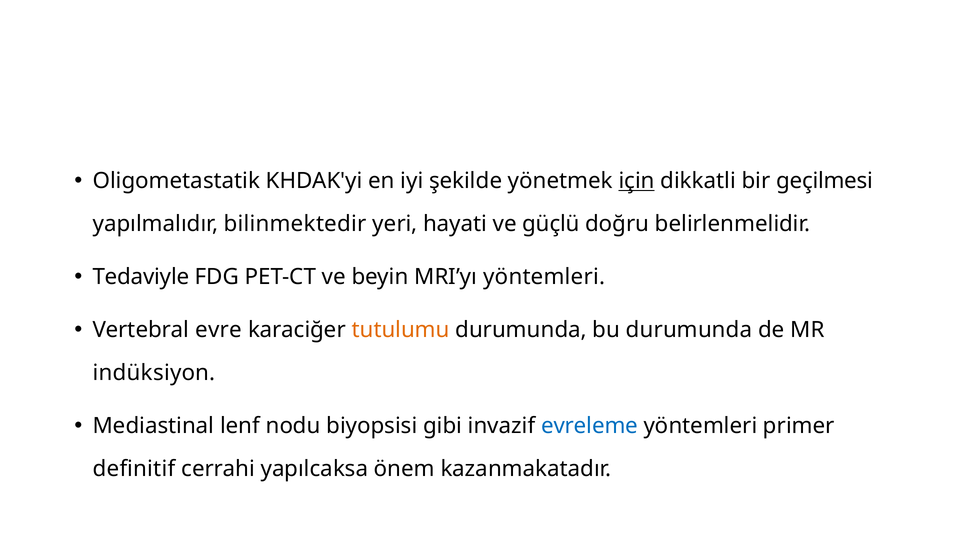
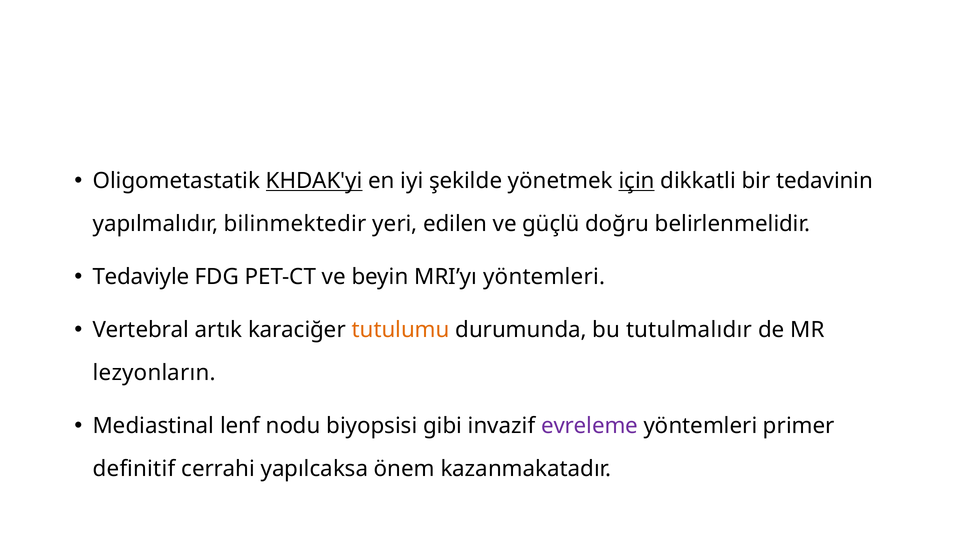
KHDAK'yi underline: none -> present (314, 181)
geçilmesi: geçilmesi -> tedavinin (825, 181)
hayati: hayati -> edilen (455, 224)
evre: evre -> artık (219, 330)
bu durumunda: durumunda -> tutulmalıdır (689, 330)
indüksiyon: indüksiyon -> lezyonların (154, 373)
evreleme colour: blue -> purple (590, 426)
